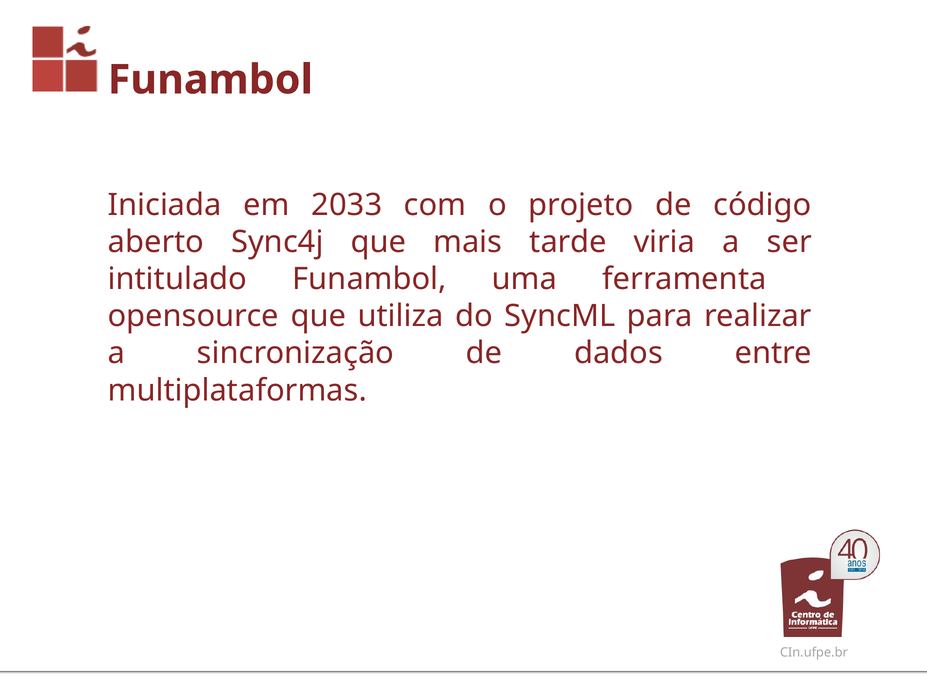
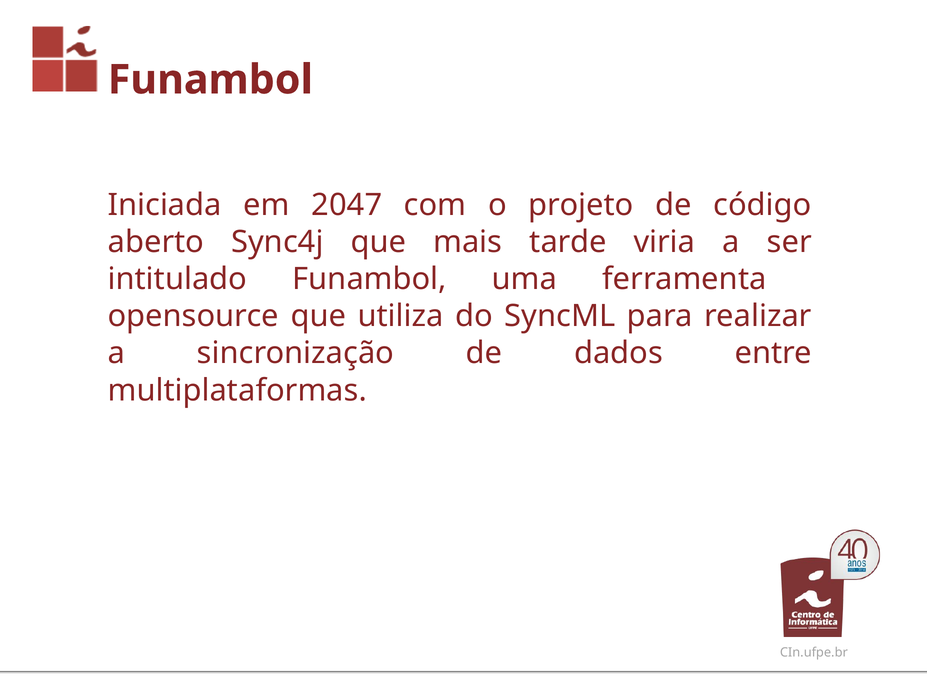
2033: 2033 -> 2047 (347, 205)
